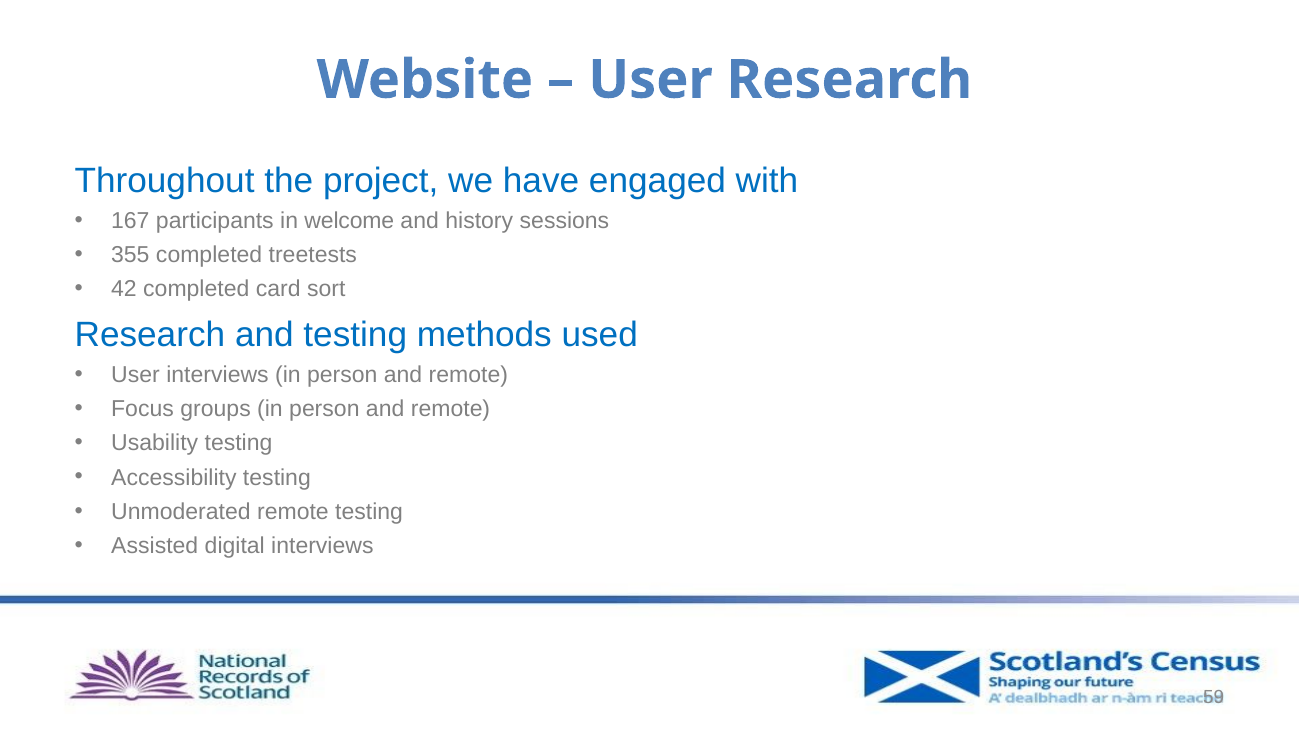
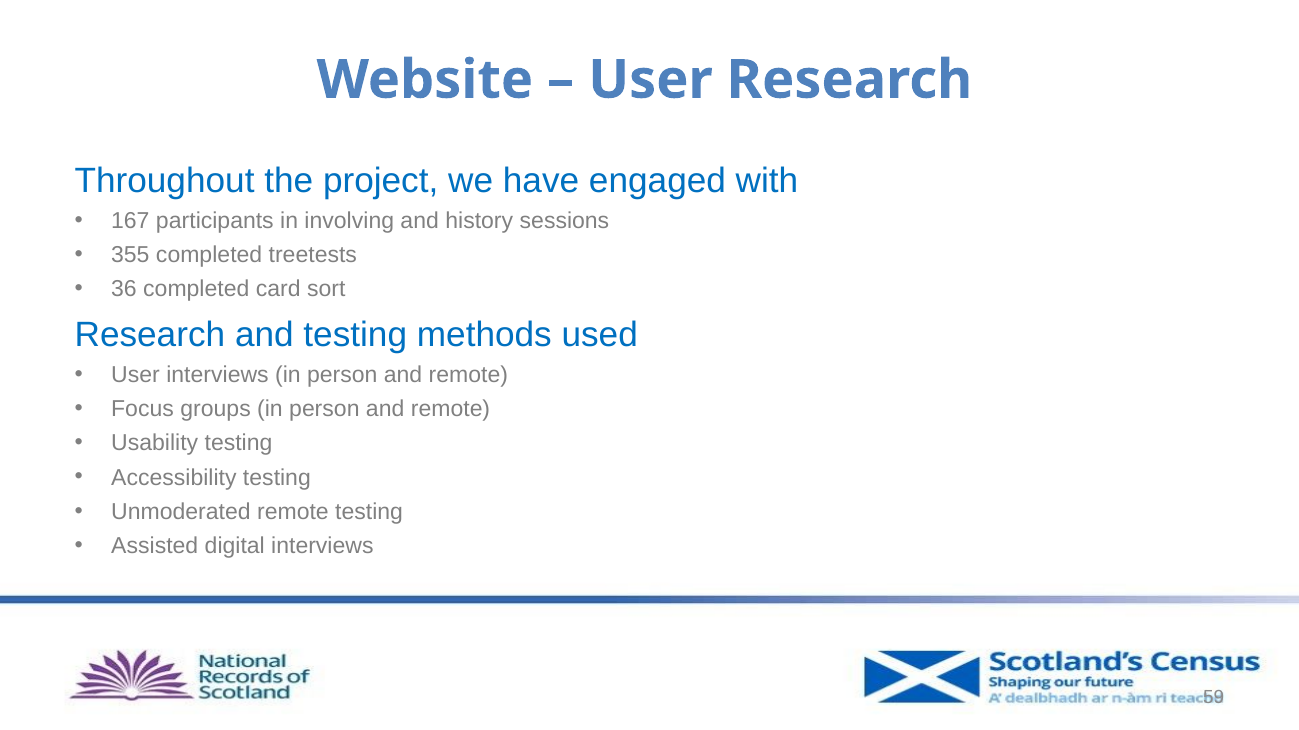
welcome: welcome -> involving (349, 221)
42: 42 -> 36 (124, 290)
